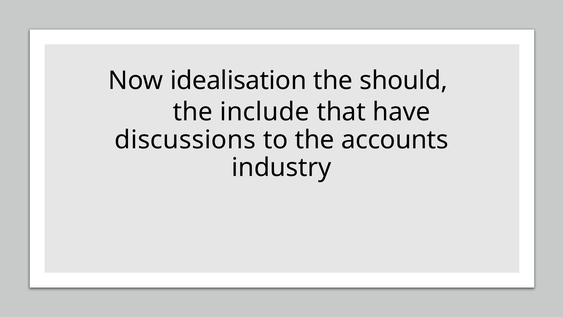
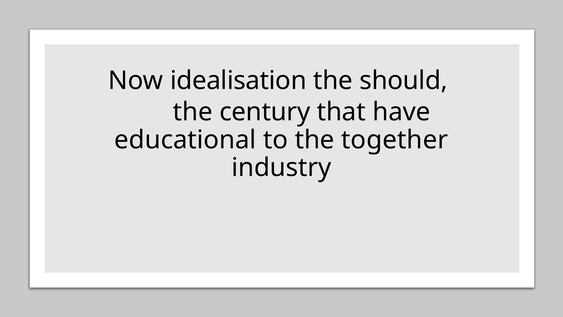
include: include -> century (265, 112)
discussions: discussions -> educational (185, 140)
accounts: accounts -> together (395, 140)
